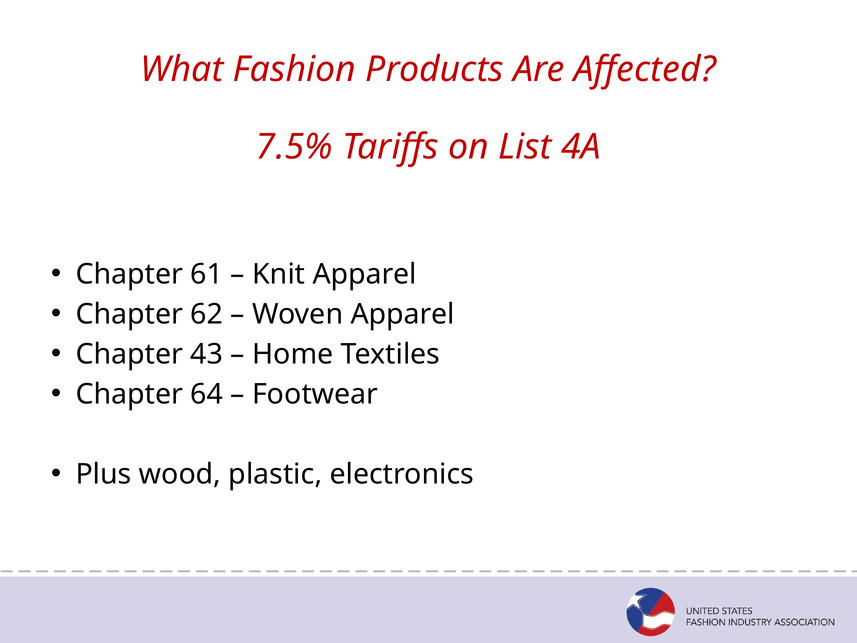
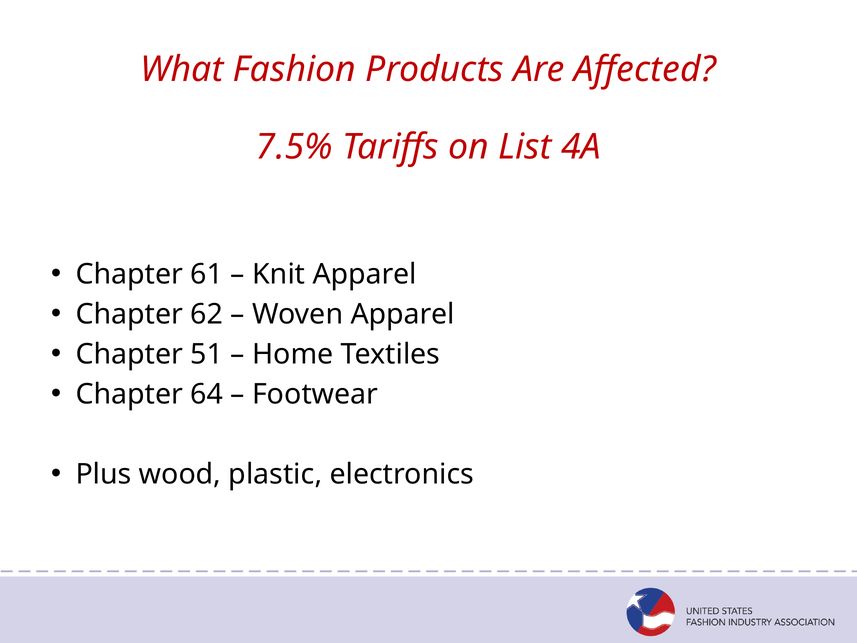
43: 43 -> 51 (207, 354)
